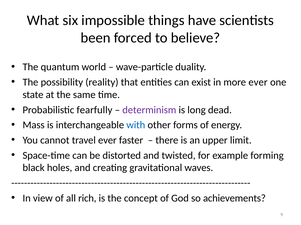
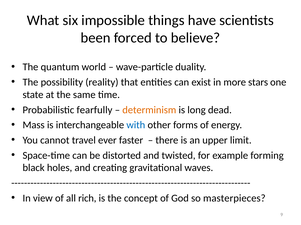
more ever: ever -> stars (258, 82)
determinism colour: purple -> orange (149, 110)
achievements: achievements -> masterpieces (234, 199)
